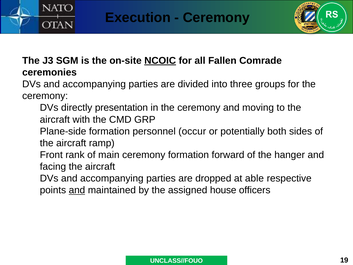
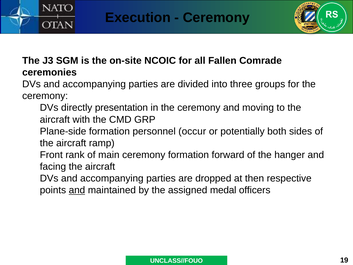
NCOIC underline: present -> none (160, 61)
able: able -> then (255, 178)
house: house -> medal (223, 190)
